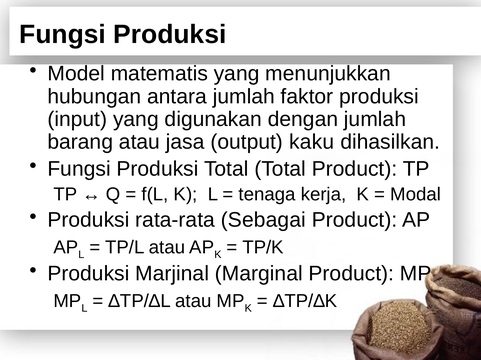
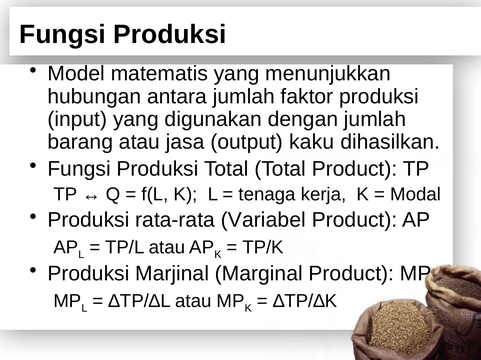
Sebagai: Sebagai -> Variabel (263, 220)
